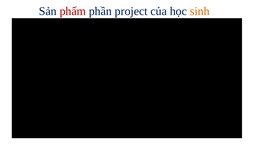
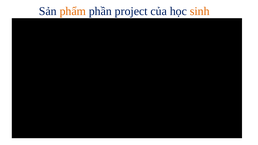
phẩm colour: red -> orange (73, 11)
